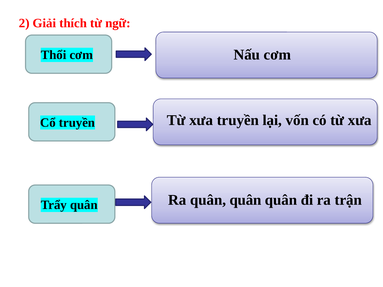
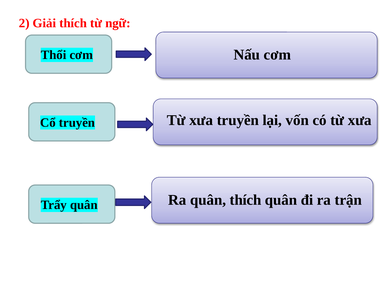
Ra quân quân: quân -> thích (246, 200)
